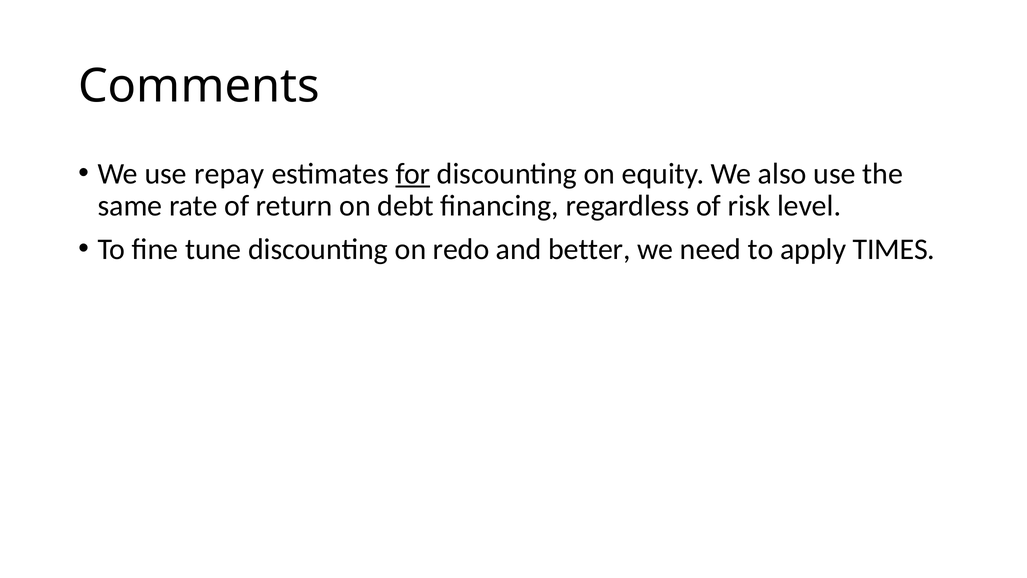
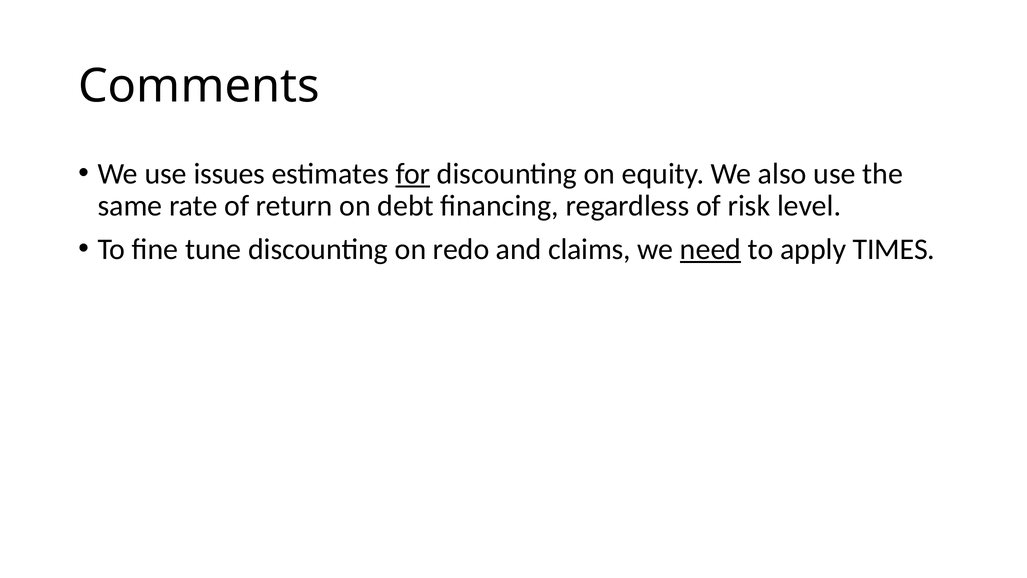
repay: repay -> issues (229, 174)
better: better -> claims (590, 249)
need underline: none -> present (711, 249)
